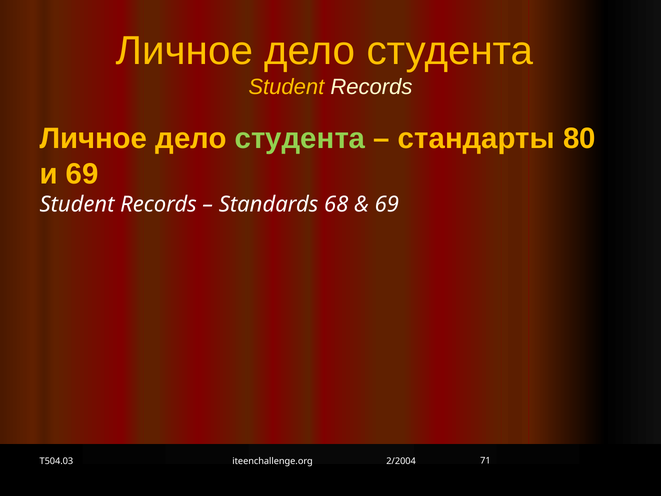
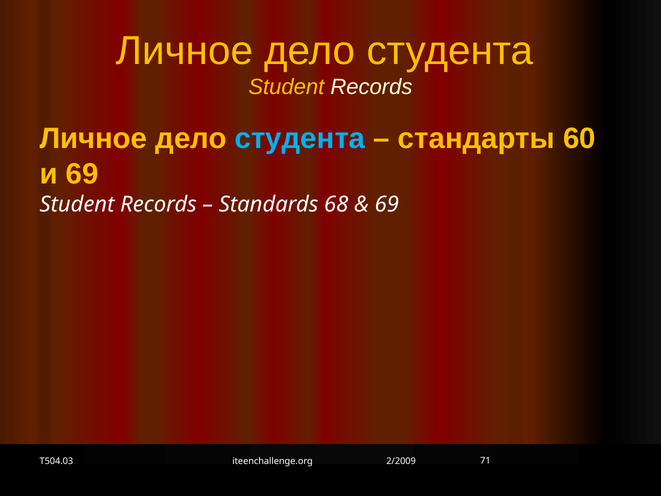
студента colour: light green -> light blue (300, 139)
80: 80 -> 60 (579, 139)
2/2004: 2/2004 -> 2/2009 (401, 461)
